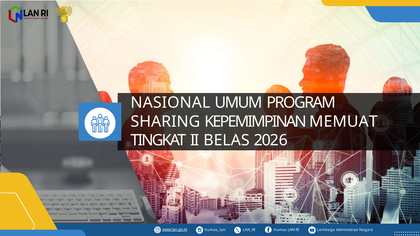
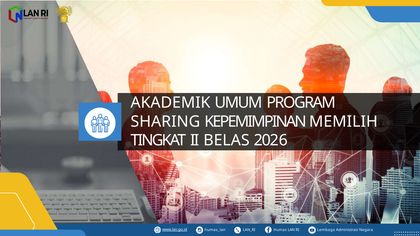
NASIONAL: NASIONAL -> AKADEMIK (170, 103)
MEMUAT: MEMUAT -> MEMILIH (343, 122)
